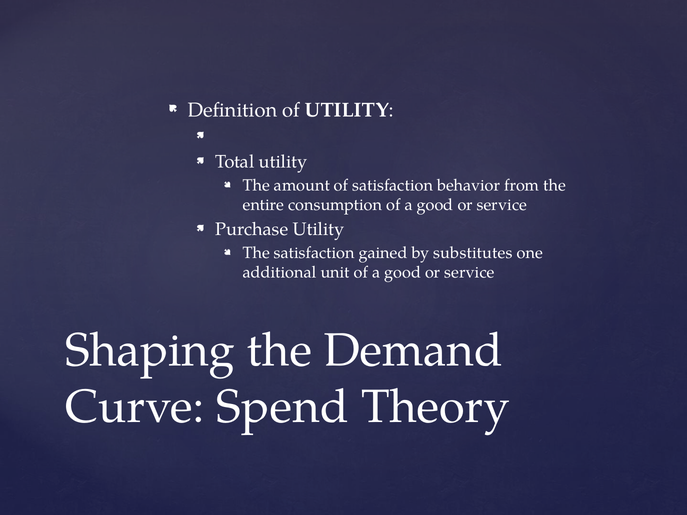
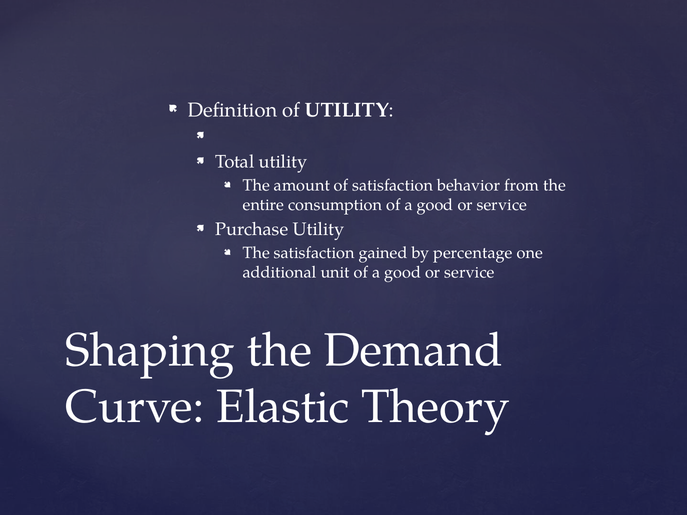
substitutes: substitutes -> percentage (473, 253)
Spend: Spend -> Elastic (283, 407)
